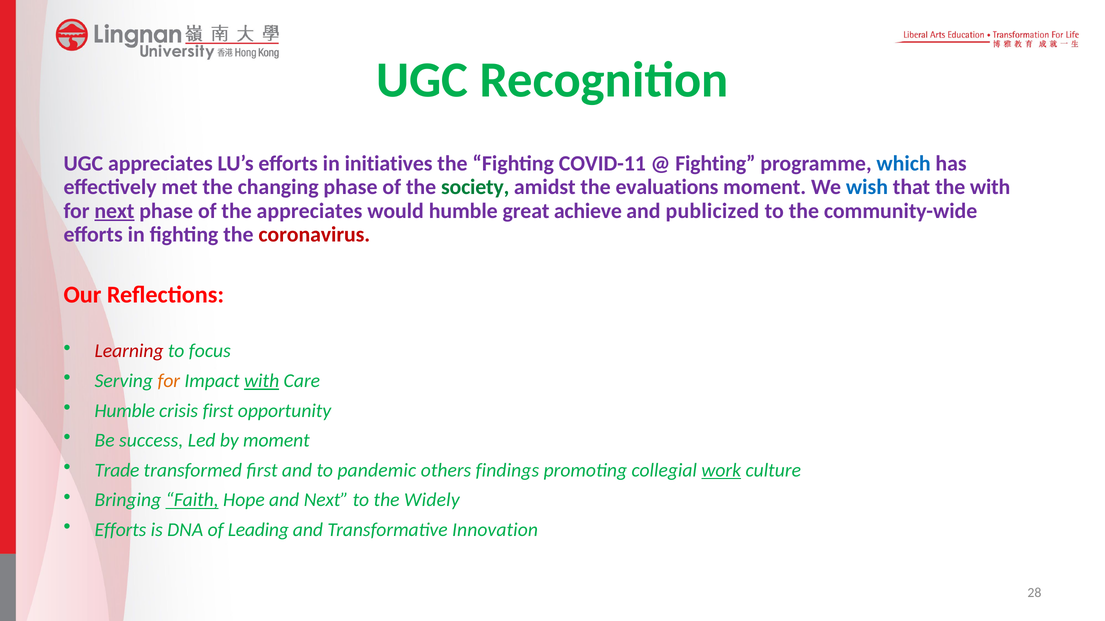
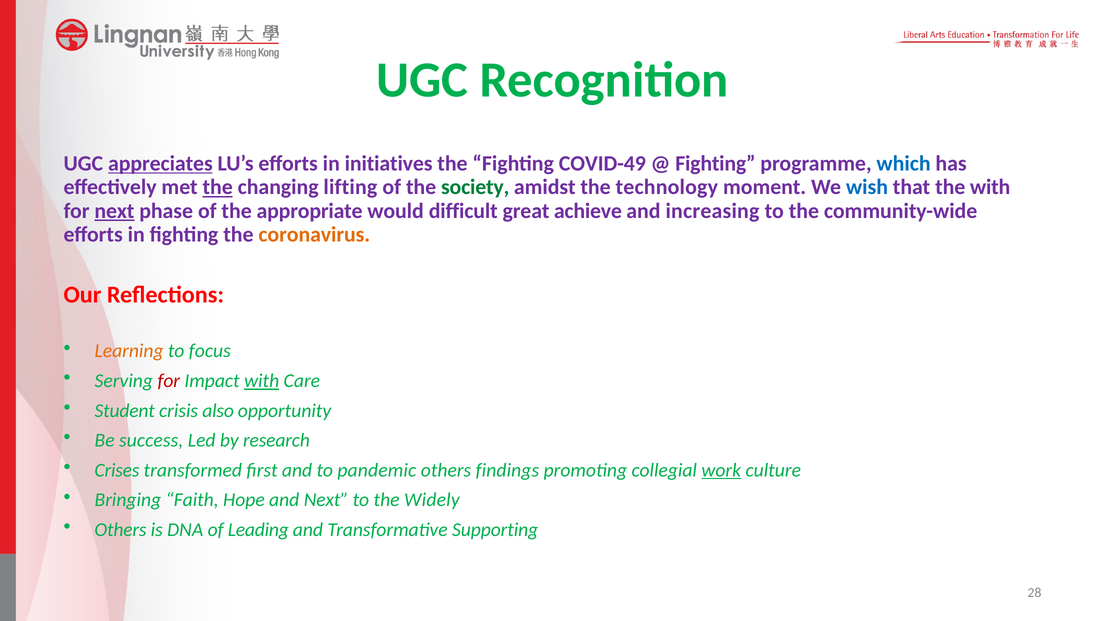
appreciates underline: none -> present (160, 164)
COVID-11: COVID-11 -> COVID-49 (602, 164)
the underline: none -> present (218, 187)
changing phase: phase -> lifting (350, 187)
evaluations: evaluations -> technology (667, 187)
the appreciates: appreciates -> appropriate (310, 211)
would humble: humble -> difficult (463, 211)
publicized: publicized -> increasing (712, 211)
coronavirus colour: red -> orange (314, 235)
Learning colour: red -> orange (129, 351)
for colour: orange -> red (169, 381)
Humble: Humble -> Student (125, 411)
crisis first: first -> also (218, 411)
by moment: moment -> research (276, 441)
Trade: Trade -> Crises (117, 471)
Faith underline: present -> none (192, 500)
Efforts: Efforts -> Others (121, 530)
Innovation: Innovation -> Supporting (495, 530)
